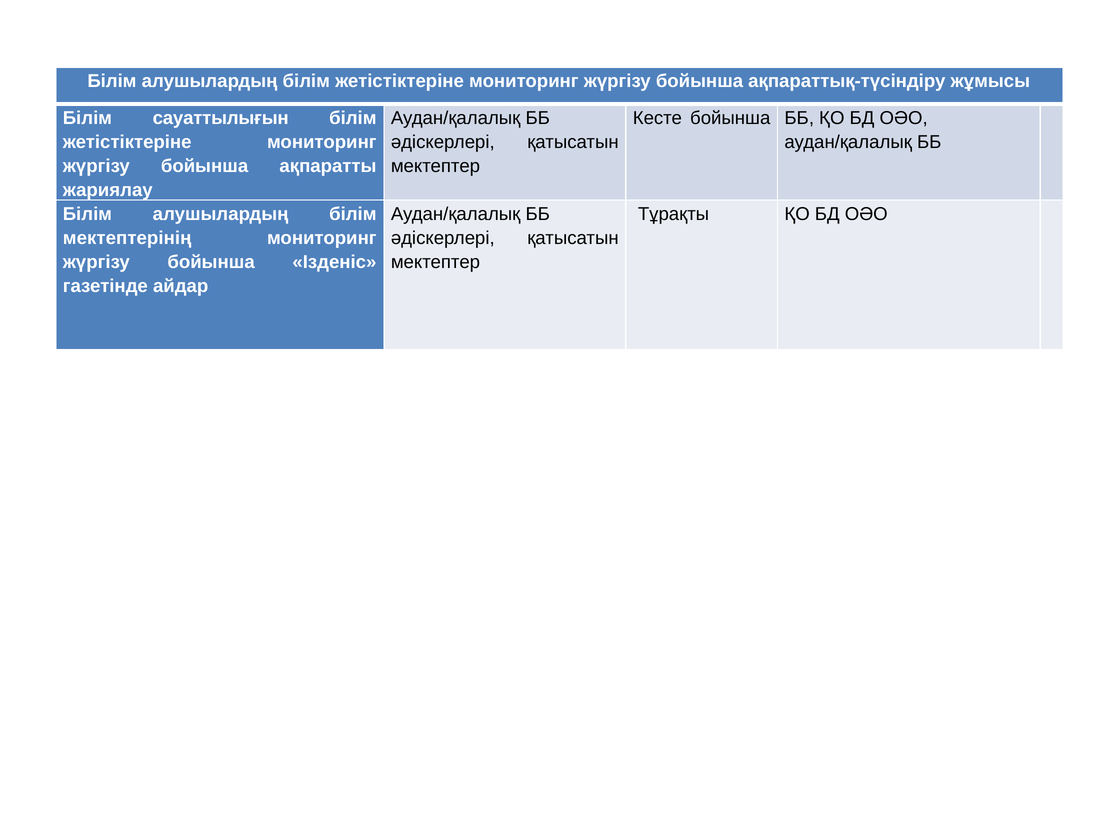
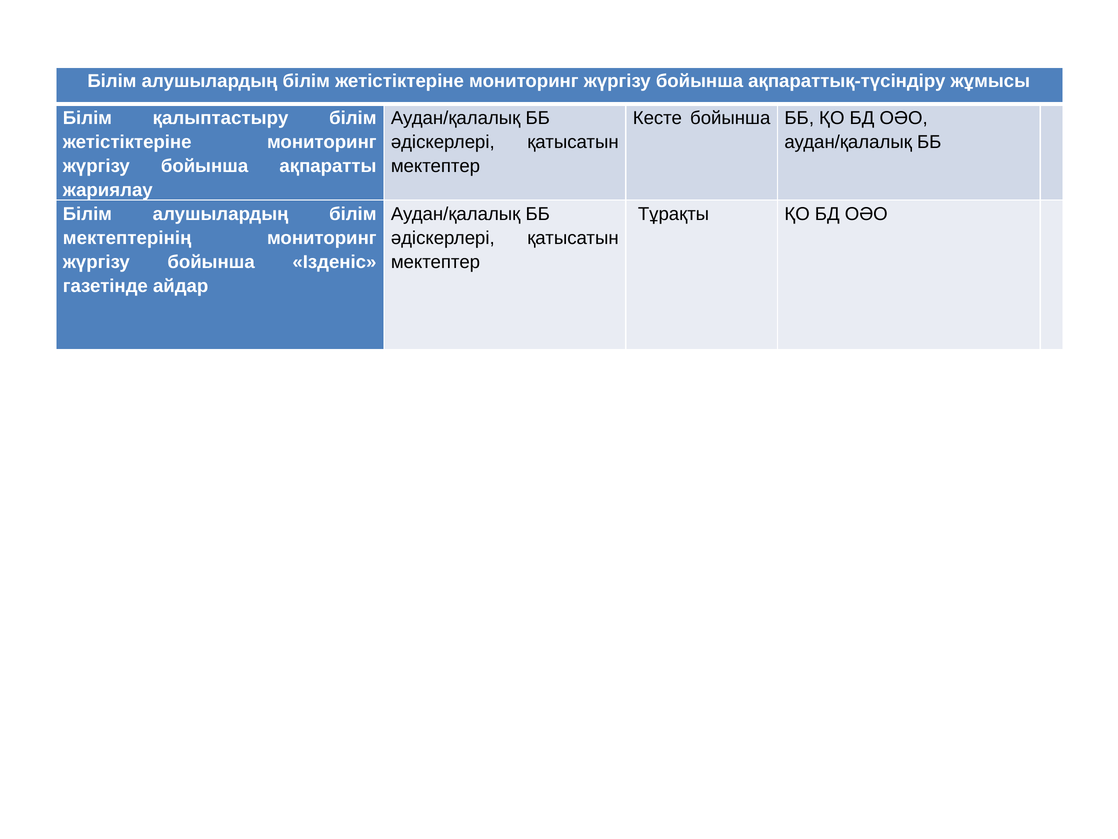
сауаттылығын: сауаттылығын -> қалыптастыру (221, 118)
